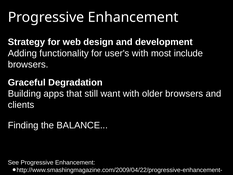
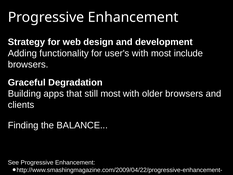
still want: want -> most (110, 94)
